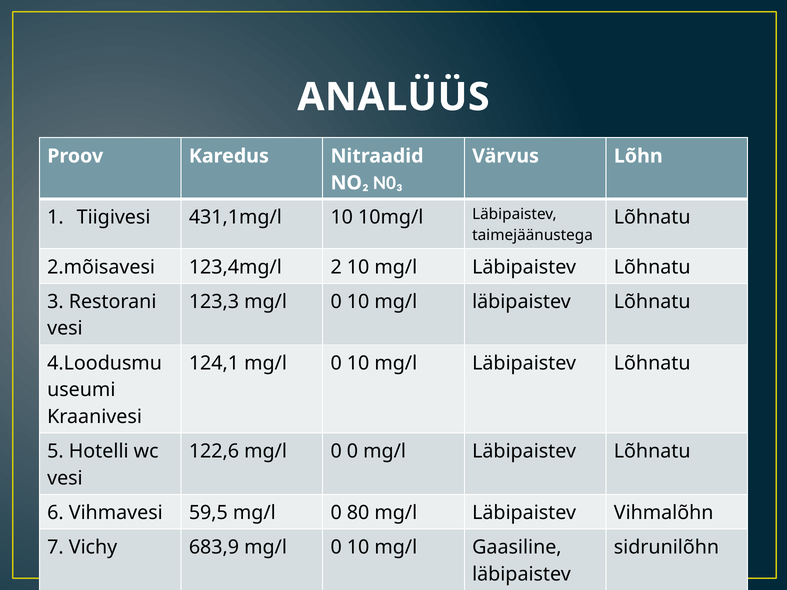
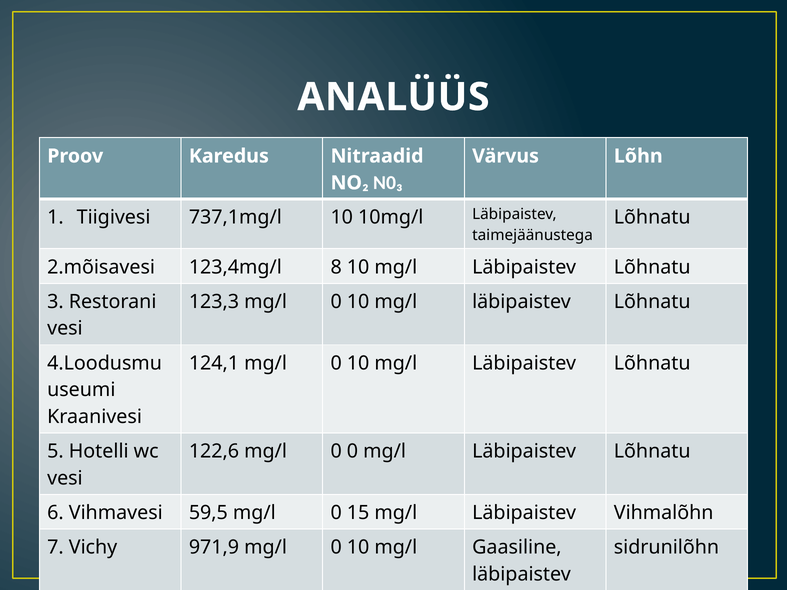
431,1mg/l: 431,1mg/l -> 737,1mg/l (235, 218)
2: 2 -> 8 (336, 267)
80: 80 -> 15 (358, 513)
683,9: 683,9 -> 971,9 (214, 548)
